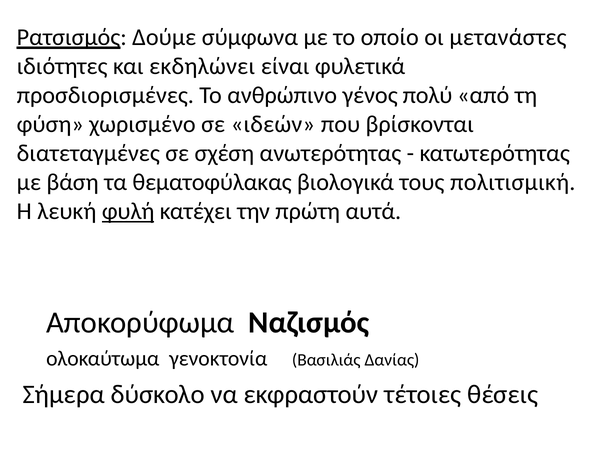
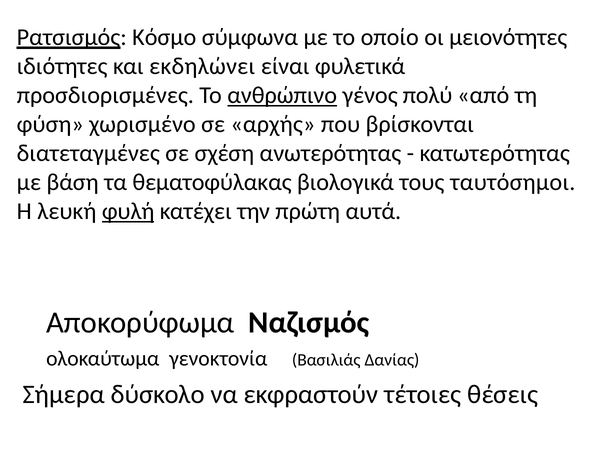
Δούμε: Δούμε -> Κόσμο (164, 37)
μετανάστες: μετανάστες -> μειονότητες (508, 37)
ανθρώπινο underline: none -> present (282, 95)
ιδεών: ιδεών -> αρχής (273, 124)
πολιτισμική: πολιτισμική -> ταυτόσημοι (513, 182)
